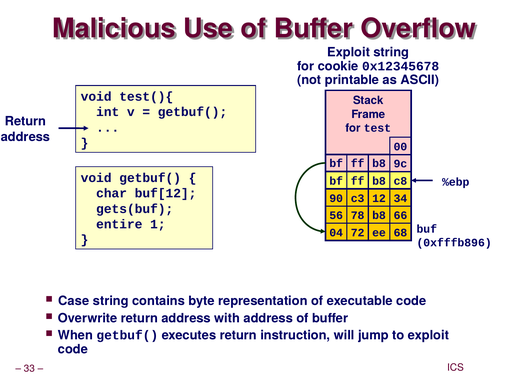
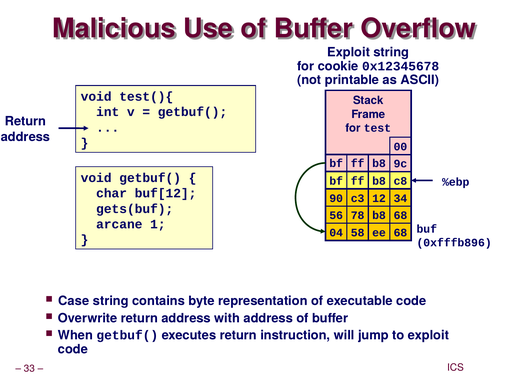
b8 66: 66 -> 68 (400, 215)
entire: entire -> arcane (119, 224)
72: 72 -> 58 (358, 232)
